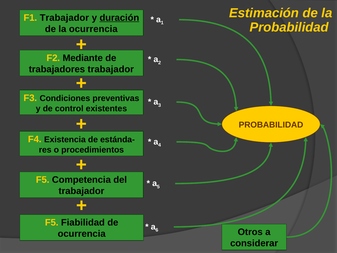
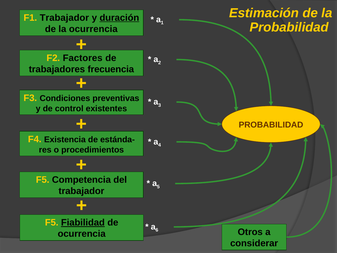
Mediante: Mediante -> Factores (83, 58)
trabajadores trabajador: trabajador -> frecuencia (111, 69)
Fiabilidad underline: none -> present (83, 222)
